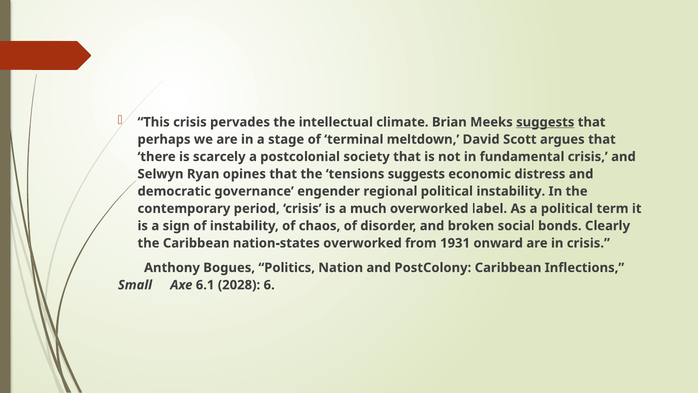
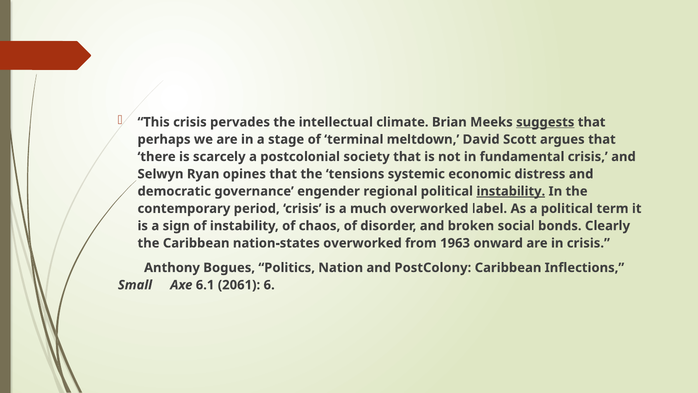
tensions suggests: suggests -> systemic (416, 174)
instability underline: none -> present (511, 191)
1931: 1931 -> 1963 (455, 243)
2028: 2028 -> 2061 (239, 285)
